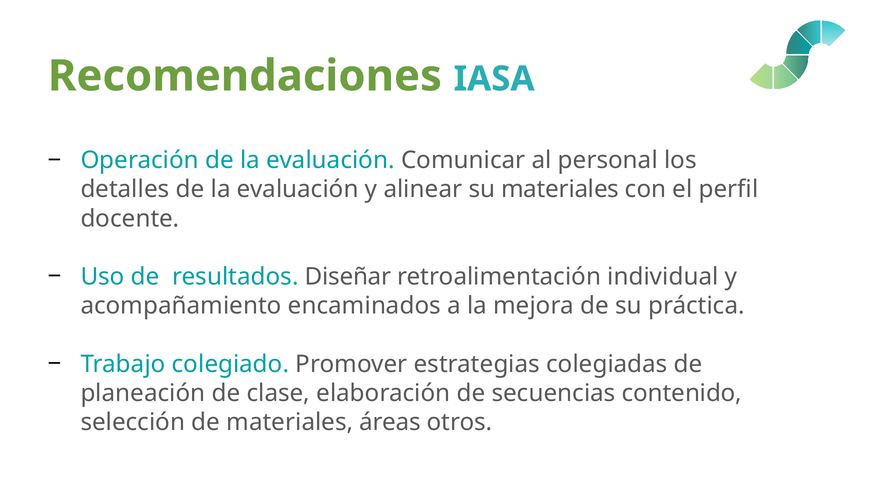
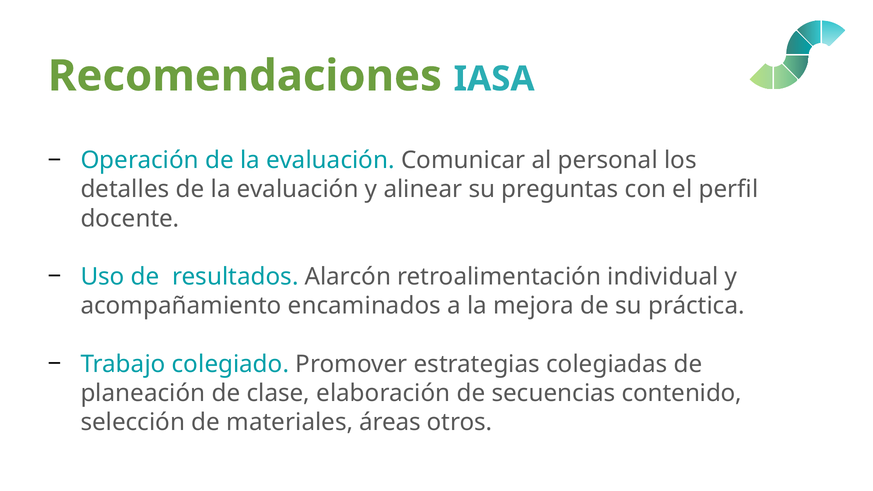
su materiales: materiales -> preguntas (560, 189)
Diseñar: Diseñar -> Alarcón (348, 277)
